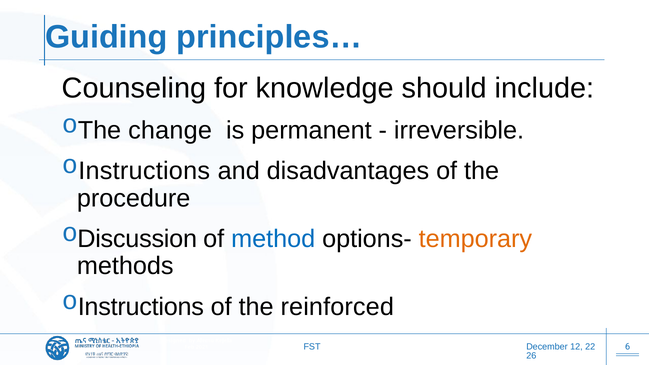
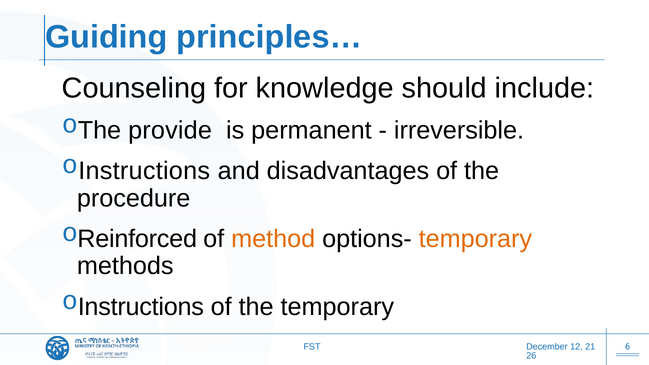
change: change -> provide (170, 130)
Discussion: Discussion -> Reinforced (137, 239)
method colour: blue -> orange (273, 239)
the reinforced: reinforced -> temporary (337, 307)
22: 22 -> 21 (590, 347)
